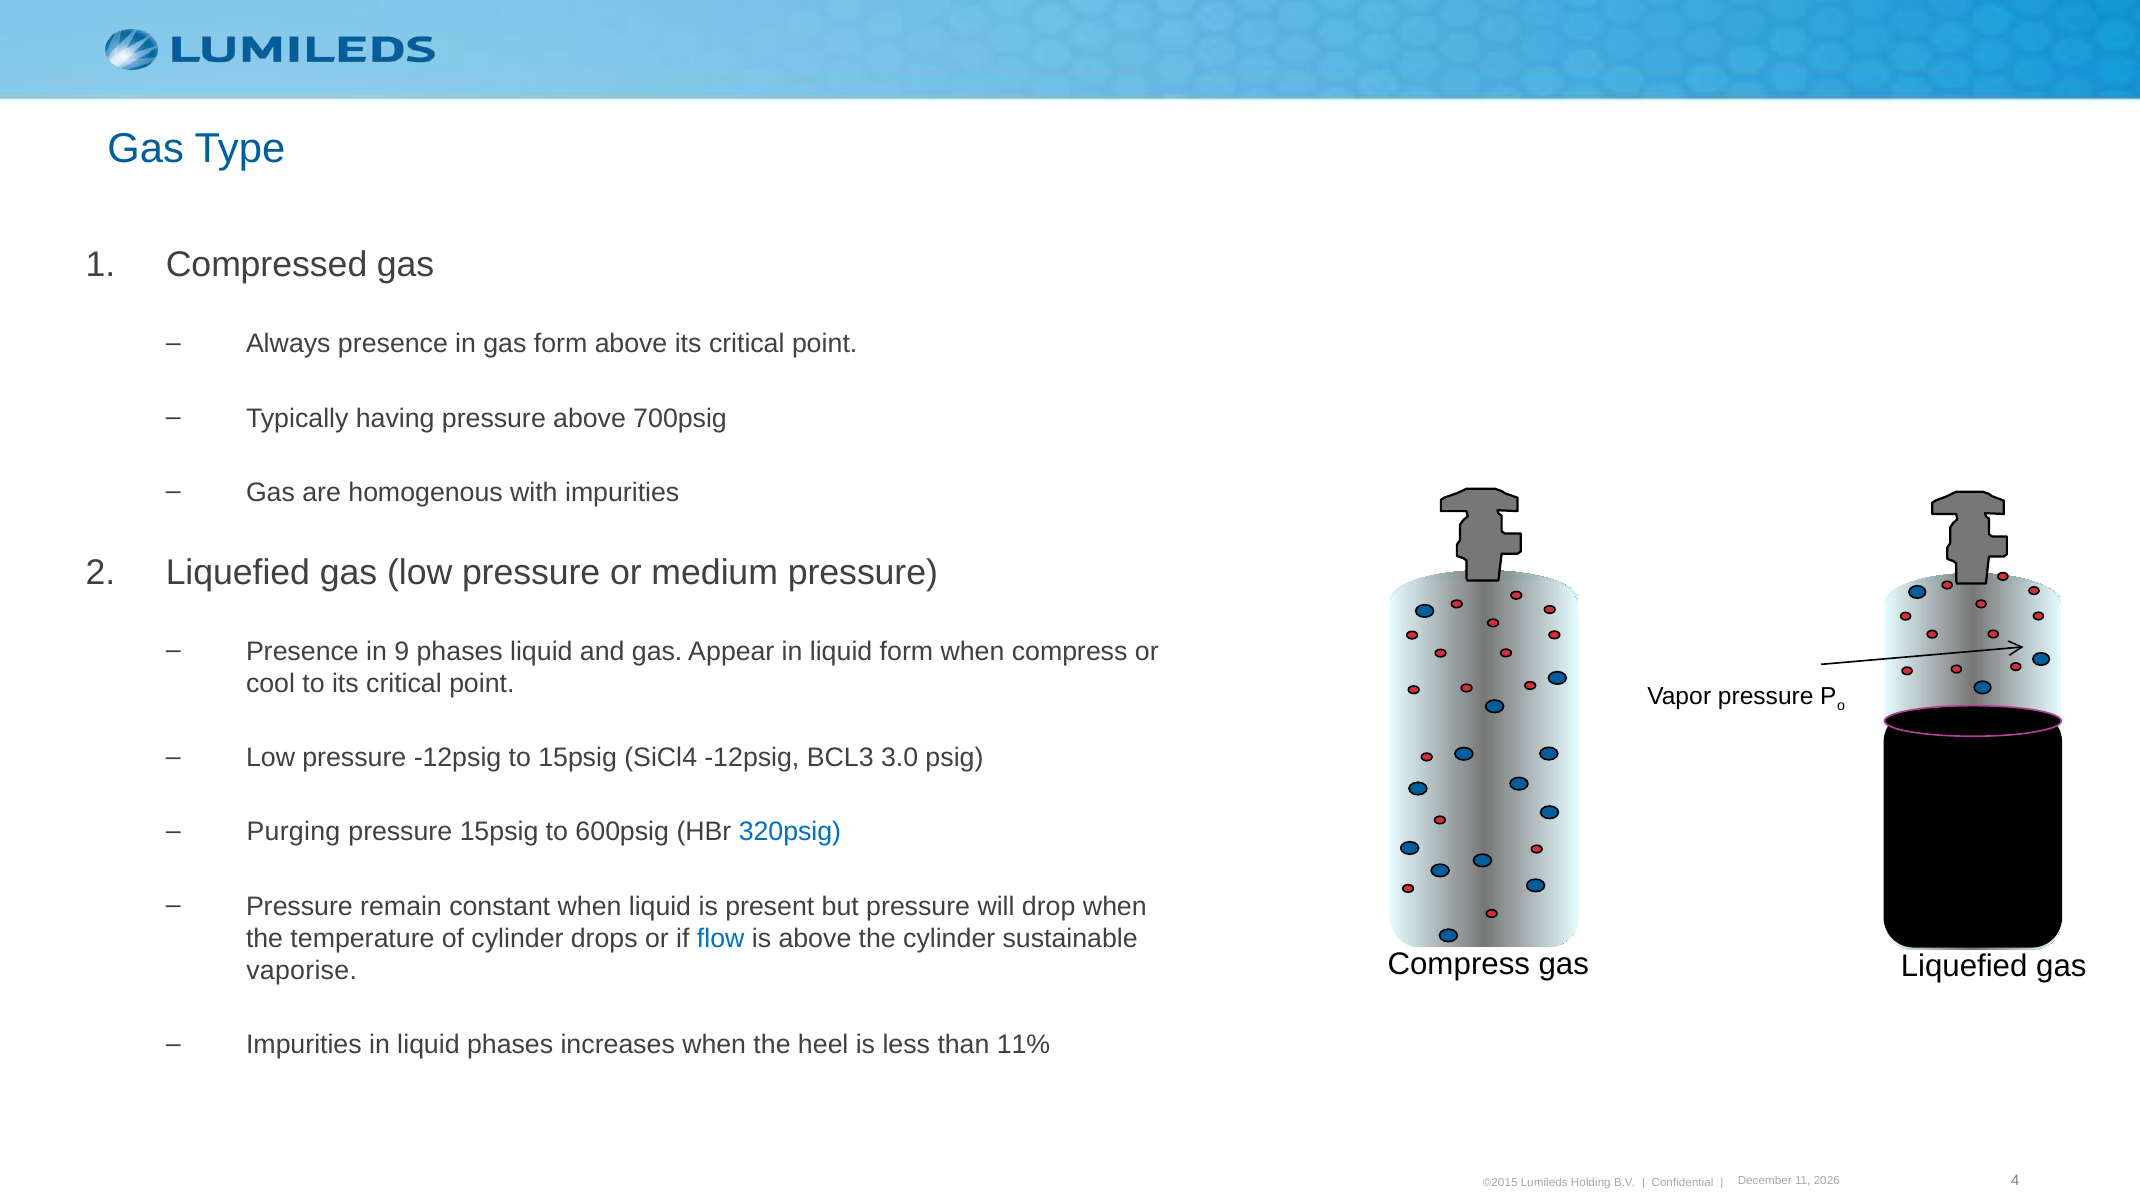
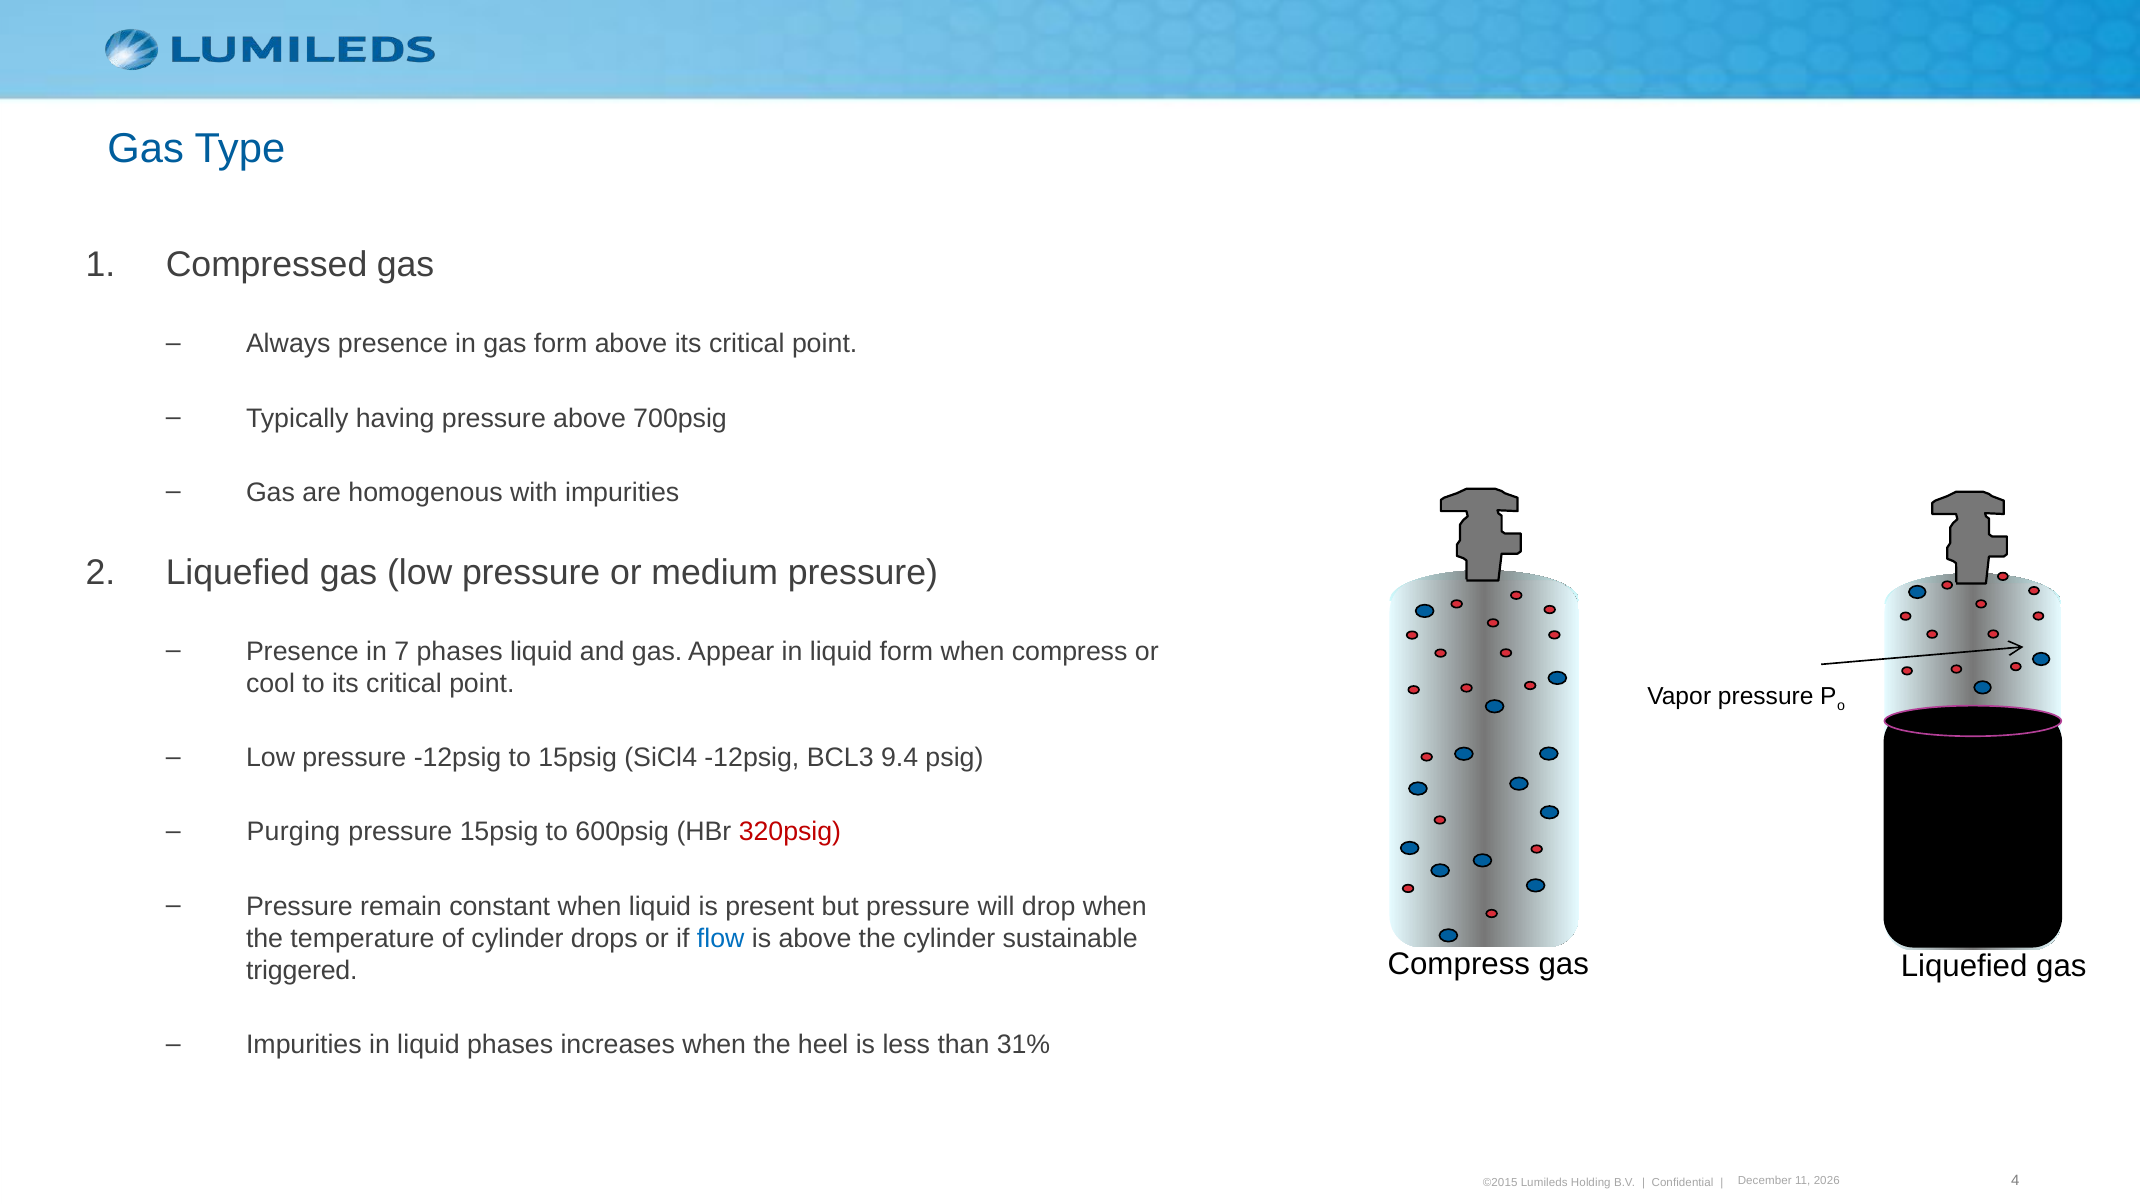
9: 9 -> 7 (402, 651)
3.0: 3.0 -> 9.4 (900, 758)
320psig colour: blue -> red (790, 832)
vaporise: vaporise -> triggered (302, 970)
11%: 11% -> 31% (1023, 1044)
